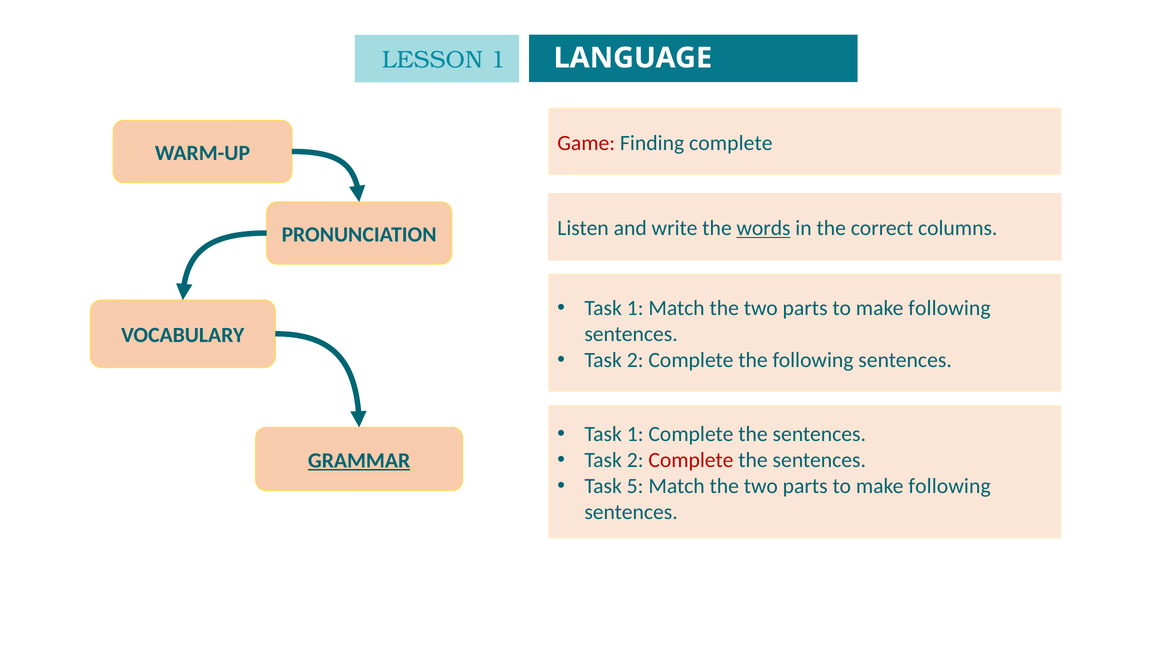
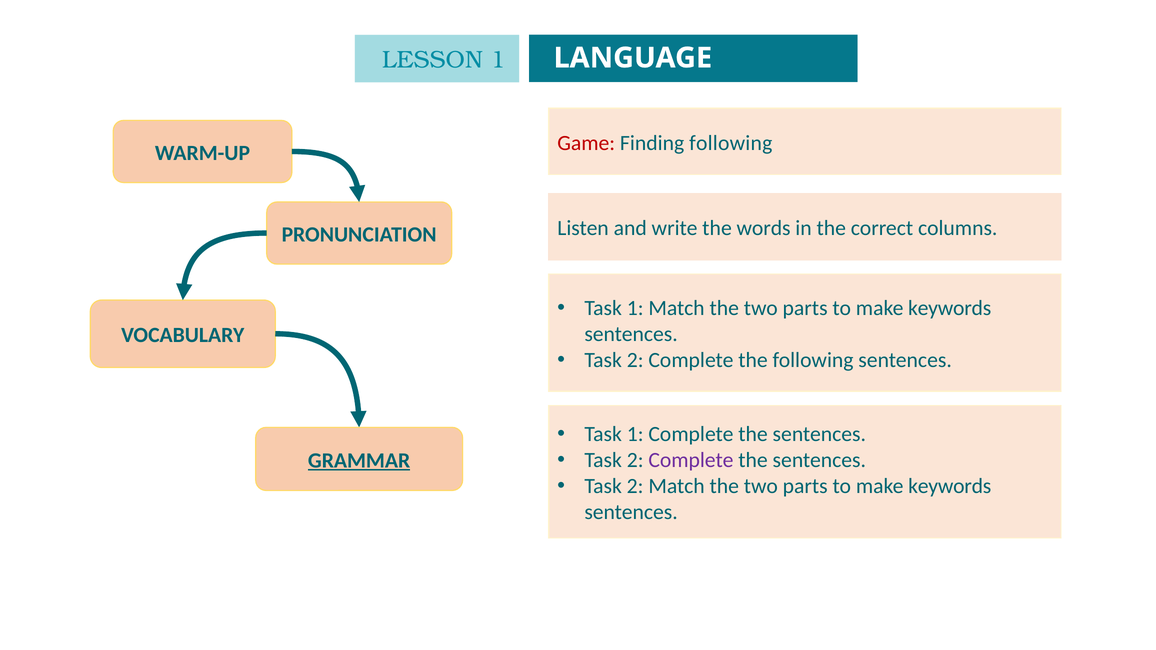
Finding complete: complete -> following (731, 143)
words underline: present -> none (764, 228)
following: following -> keywords (950, 308)
Complete colour: red -> purple (691, 460)
5: 5 -> 2 (635, 486)
following: following -> keywords (950, 486)
